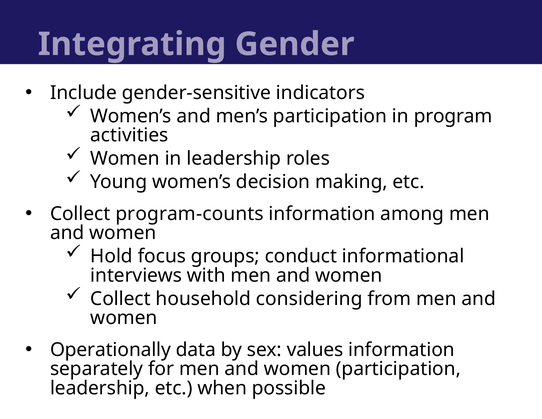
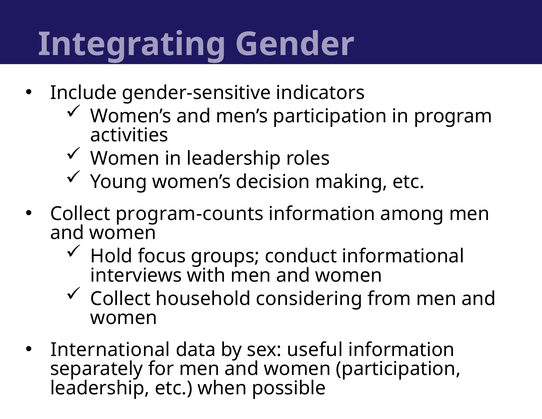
Operationally: Operationally -> International (110, 350)
values: values -> useful (315, 350)
